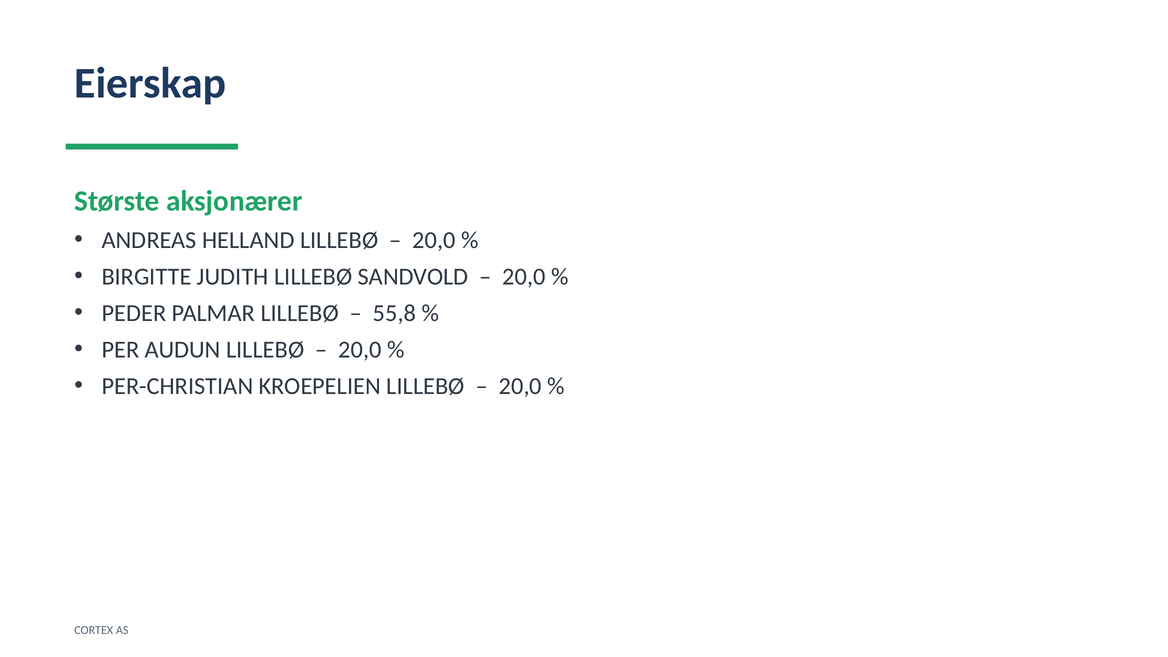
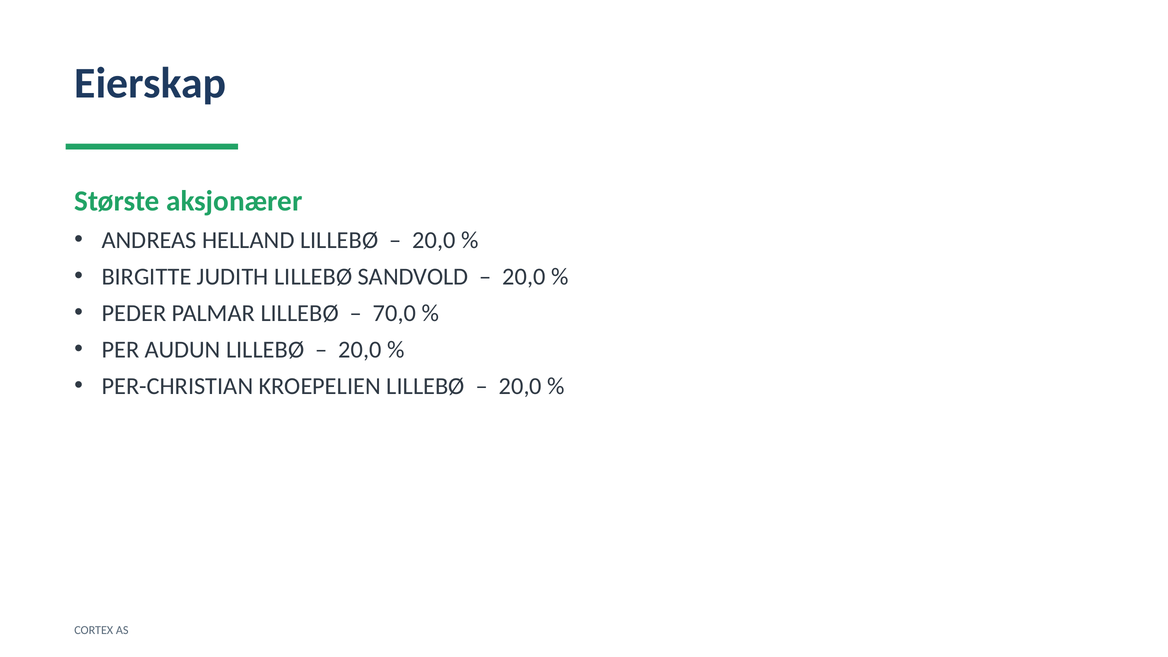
55,8: 55,8 -> 70,0 (395, 313)
